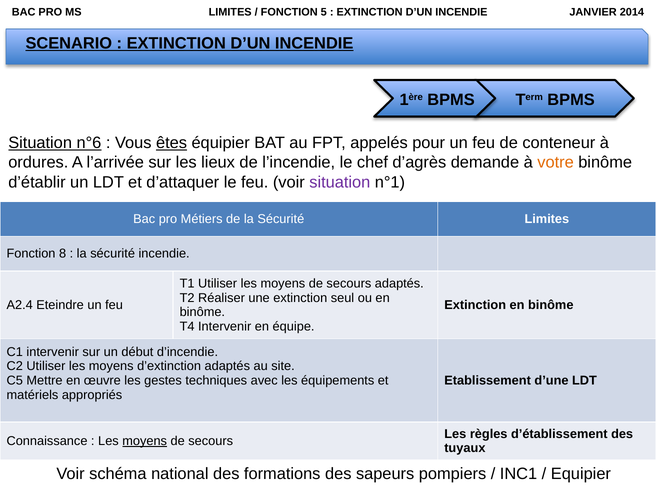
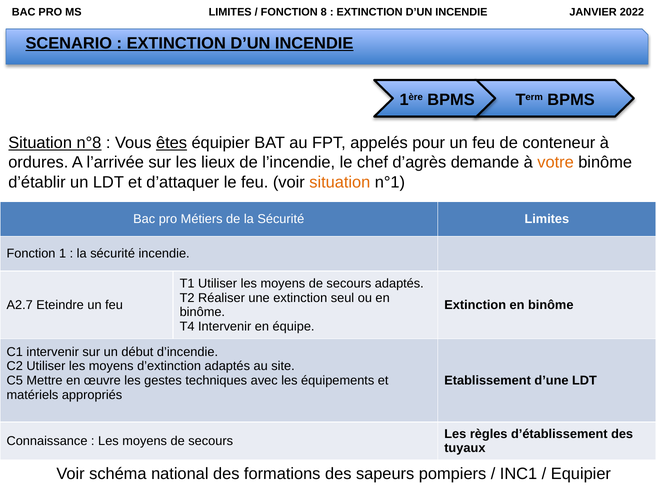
5: 5 -> 8 (324, 12)
2014: 2014 -> 2022 (632, 12)
n°6: n°6 -> n°8 (89, 143)
situation colour: purple -> orange (340, 182)
8: 8 -> 1 (63, 254)
A2.4: A2.4 -> A2.7 (20, 305)
moyens underline: present -> none (145, 441)
